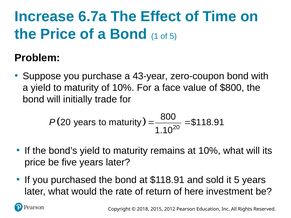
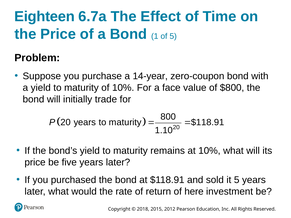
Increase: Increase -> Eighteen (45, 17)
43-year: 43-year -> 14-year (150, 76)
